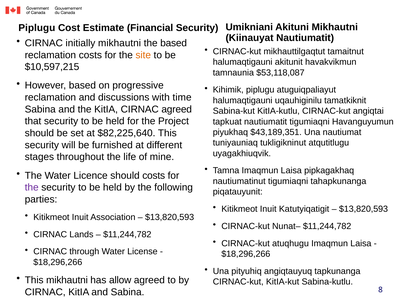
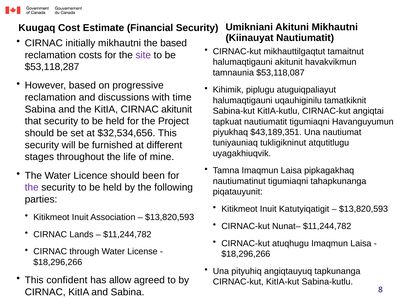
Piplugu: Piplugu -> Kuugaq (37, 28)
site colour: orange -> purple (143, 55)
$10,597,215: $10,597,215 -> $53,118,287 (52, 67)
CIRNAC agreed: agreed -> akitunit (177, 109)
$82,225,640: $82,225,640 -> $32,534,656 (126, 133)
should costs: costs -> been (154, 175)
This mikhautni: mikhautni -> confident (67, 280)
